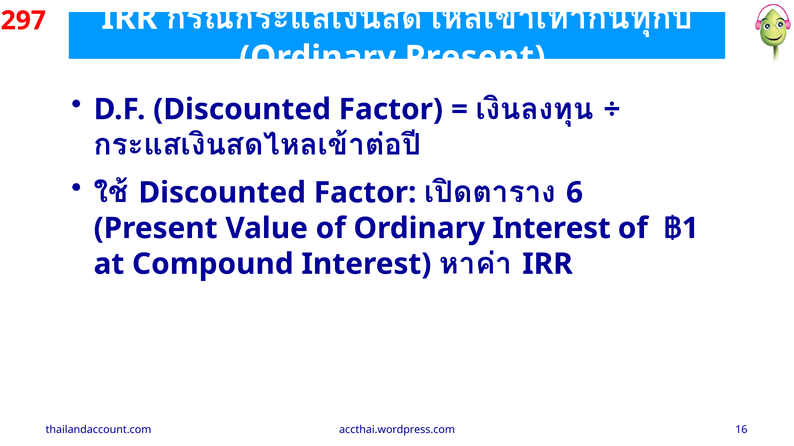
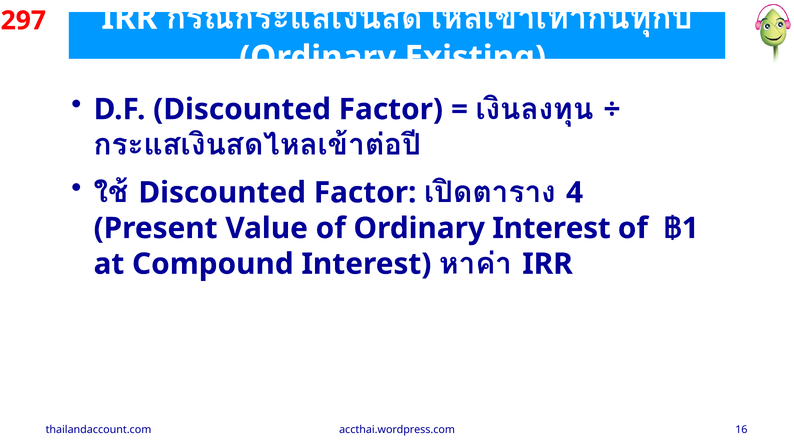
Ordinary Present: Present -> Existing (475, 58)
6: 6 -> 4 (575, 193)
